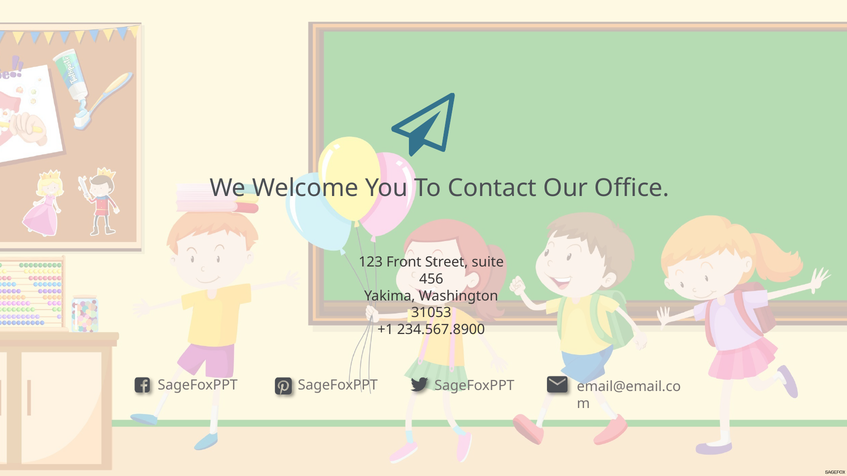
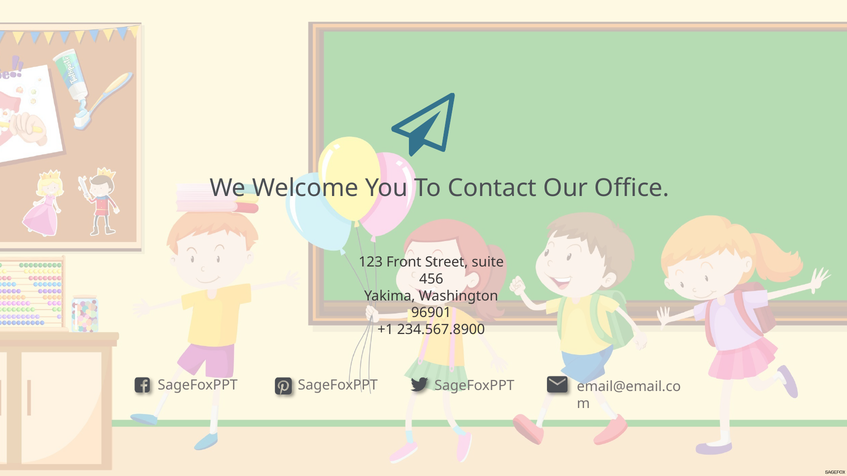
31053: 31053 -> 96901 (431, 313)
